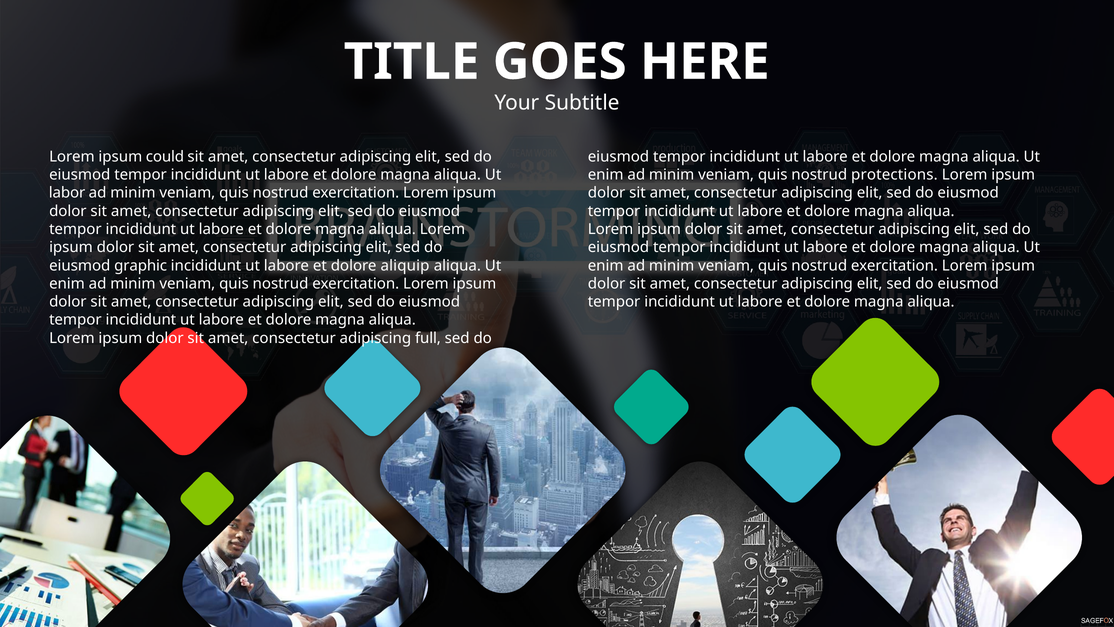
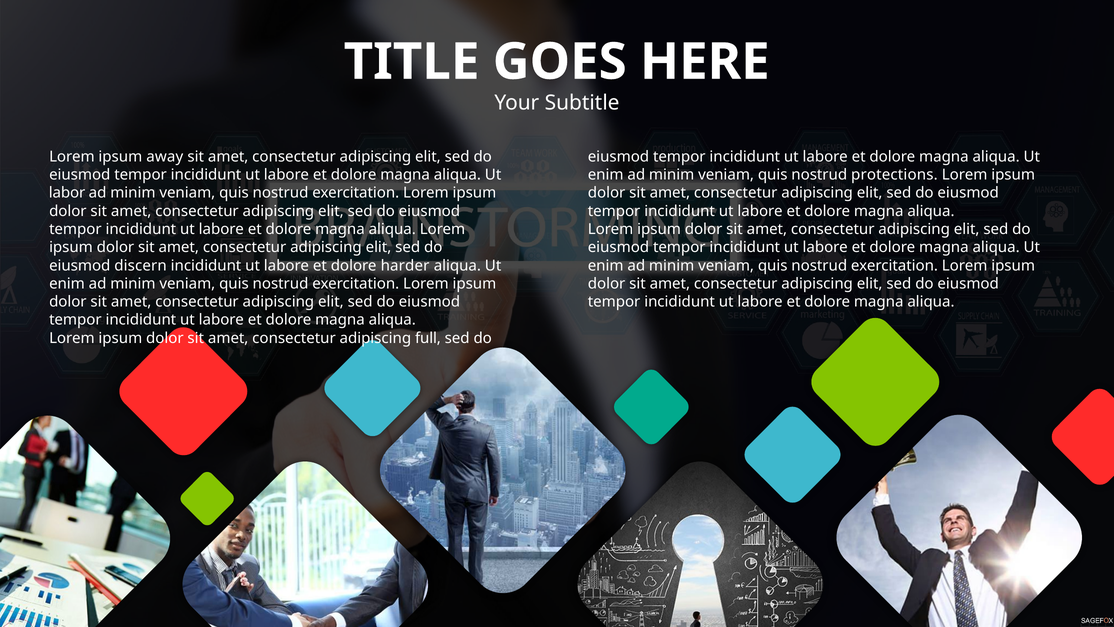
could: could -> away (165, 157)
graphic: graphic -> discern (141, 265)
aliquip: aliquip -> harder (405, 265)
